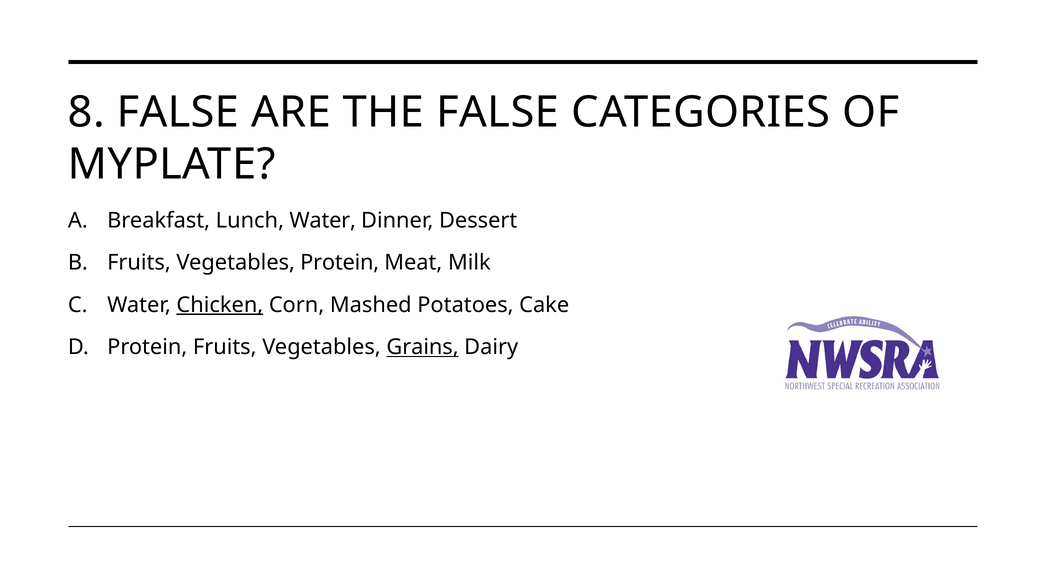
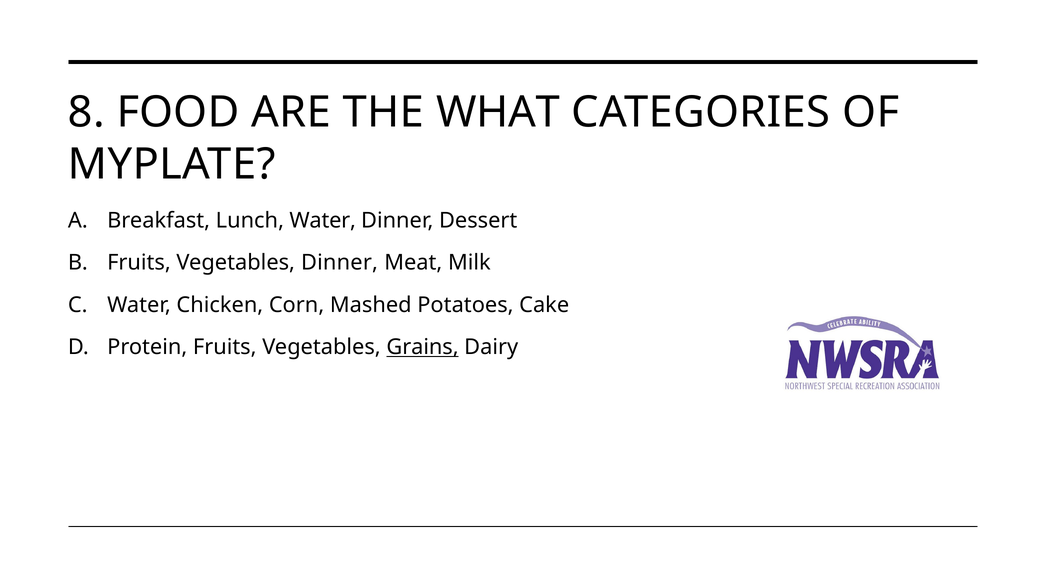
8 FALSE: FALSE -> FOOD (178, 112)
THE FALSE: FALSE -> WHAT (498, 112)
Vegetables Protein: Protein -> Dinner (339, 263)
Chicken underline: present -> none (220, 305)
